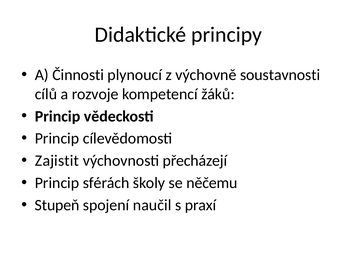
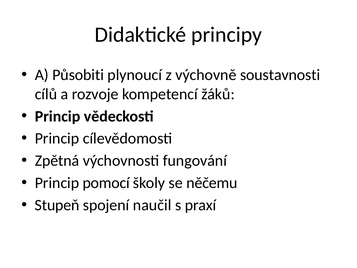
Činnosti: Činnosti -> Působiti (78, 75)
Zajistit: Zajistit -> Zpětná (57, 161)
přecházejí: přecházejí -> fungování (195, 161)
sférách: sférách -> pomocí (106, 183)
